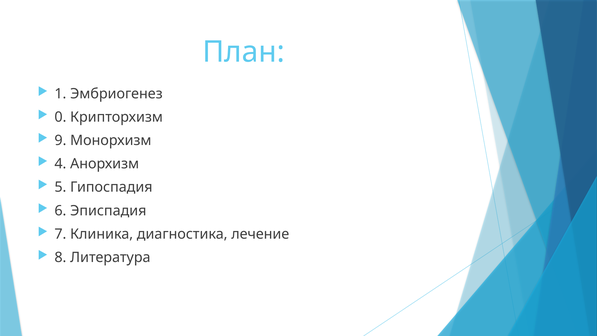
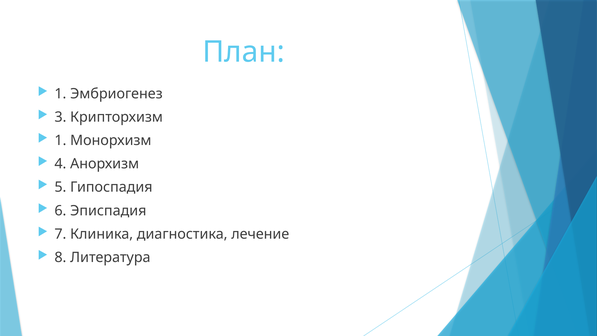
0: 0 -> 3 (60, 117)
9: 9 -> 1 (60, 140)
